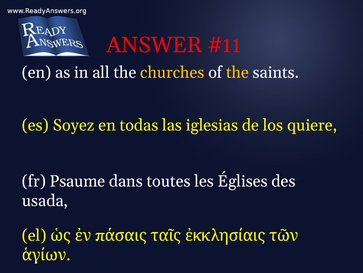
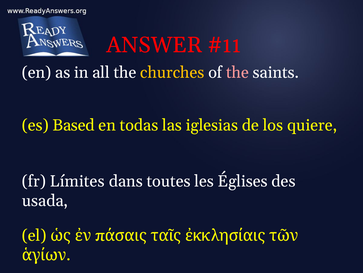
the colour: yellow -> pink (237, 72)
Soyez: Soyez -> Based (74, 125)
Psaume: Psaume -> Límites (77, 181)
